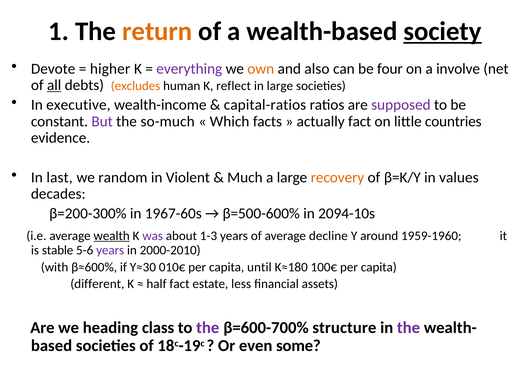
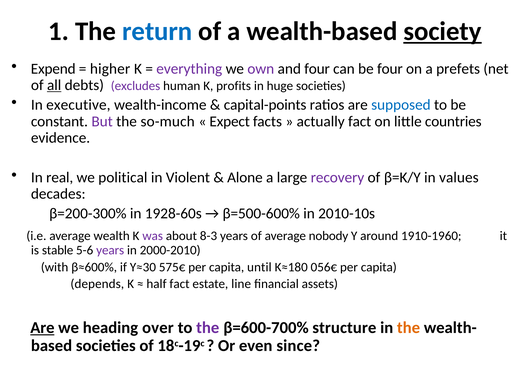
return colour: orange -> blue (157, 31)
Devote: Devote -> Expend (53, 69)
own colour: orange -> purple (261, 69)
and also: also -> four (317, 69)
involve: involve -> prefets (458, 69)
excludes colour: orange -> purple (136, 86)
reflect: reflect -> profits (234, 86)
in large: large -> huge (280, 86)
capital-ratios: capital-ratios -> capital-points (265, 105)
supposed colour: purple -> blue (401, 105)
Which: Which -> Expect (230, 121)
last: last -> real (60, 178)
random: random -> political (123, 178)
Much: Much -> Alone (245, 178)
recovery colour: orange -> purple (337, 178)
1967-60s: 1967-60s -> 1928-60s (173, 214)
2094-10s: 2094-10s -> 2010-10s (347, 214)
wealth underline: present -> none (112, 236)
1-3: 1-3 -> 8-3 (209, 236)
decline: decline -> nobody (329, 236)
1959-1960: 1959-1960 -> 1910-1960 (431, 236)
010€: 010€ -> 575€ (172, 267)
100€: 100€ -> 056€ (324, 267)
different: different -> depends (97, 284)
less: less -> line (241, 284)
Are underline: none -> present (42, 328)
class: class -> over (158, 328)
the colour: purple -> orange (409, 328)
some: some -> since (298, 346)
